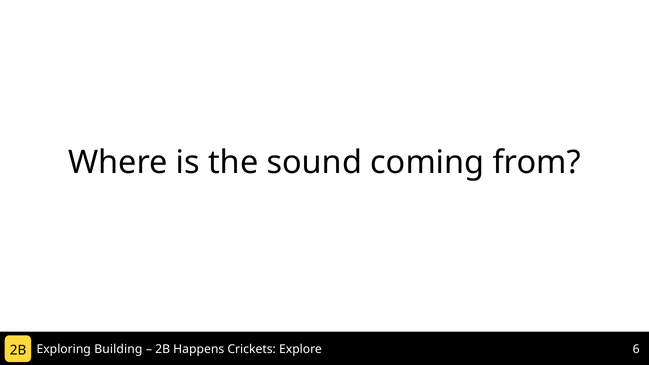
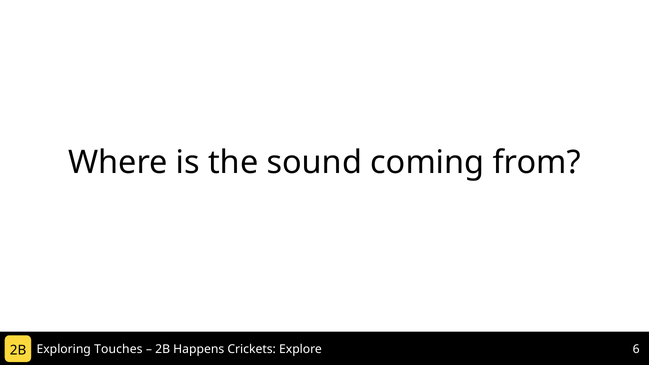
Building: Building -> Touches (118, 349)
